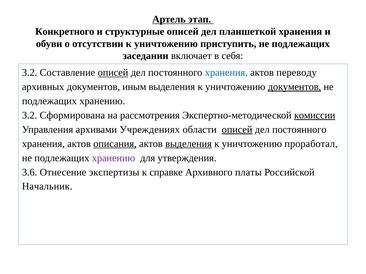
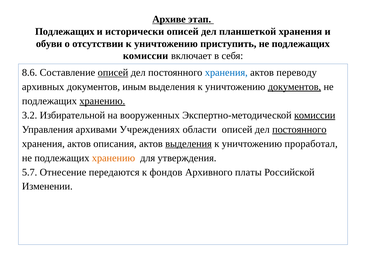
Артель: Артель -> Архиве (169, 19)
Конкретного: Конкретного -> Подлежащих (65, 32)
структурные: структурные -> исторически (135, 32)
заседании: заседании -> комиссии (146, 56)
3.2: 3.2 -> 8.6 (30, 73)
хранению underline: none -> present (102, 101)
Сформирована: Сформирована -> Избирательной (72, 115)
рассмотрения: рассмотрения -> вооруженных (150, 115)
описей underline: present -> none (237, 130)
постоянного underline: none -> present (299, 130)
описания underline: present -> none (115, 144)
хранению colour: purple -> orange (114, 158)
3.6: 3.6 -> 5.7 (30, 172)
экспертизы: экспертизы -> передаются (114, 172)
справке: справке -> фондов (166, 172)
Начальник: Начальник -> Изменении (47, 187)
